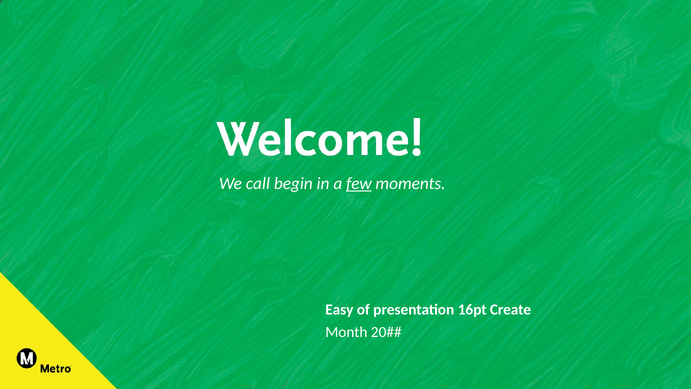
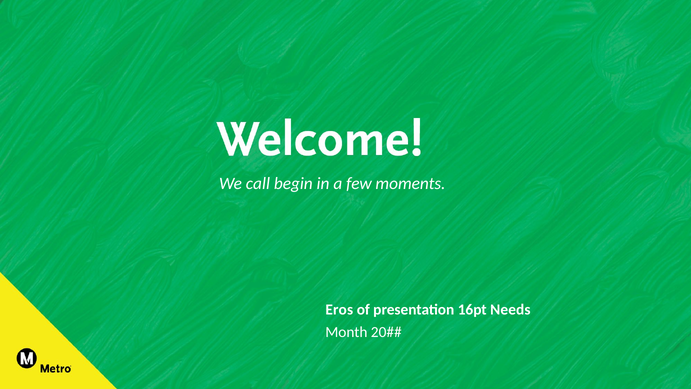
few underline: present -> none (359, 183)
Easy: Easy -> Eros (339, 309)
Create: Create -> Needs (510, 309)
